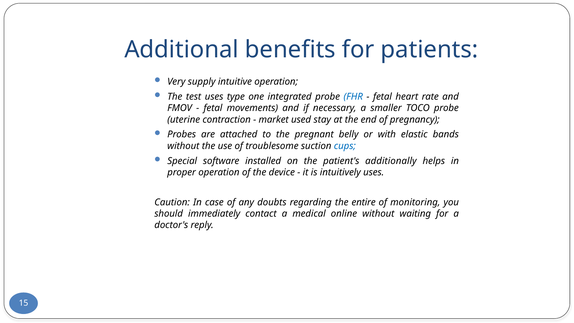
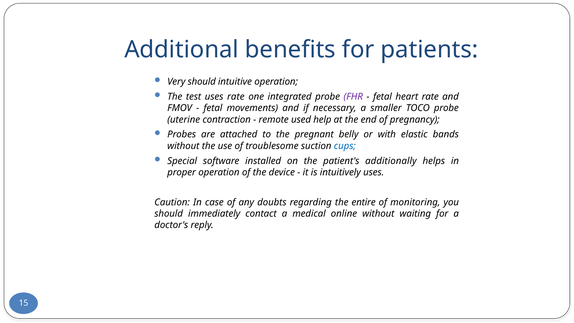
Very supply: supply -> should (202, 82)
uses type: type -> rate (236, 97)
FHR colour: blue -> purple (353, 97)
market: market -> remote (274, 120)
stay: stay -> help (322, 120)
